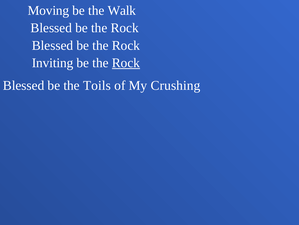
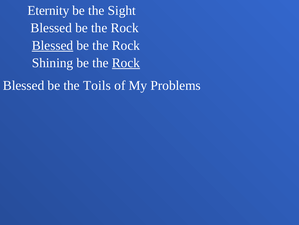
Moving: Moving -> Eternity (48, 10)
Walk: Walk -> Sight (122, 10)
Blessed underline: none -> present (53, 45)
Inviting: Inviting -> Shining (53, 63)
Crushing: Crushing -> Problems (176, 85)
